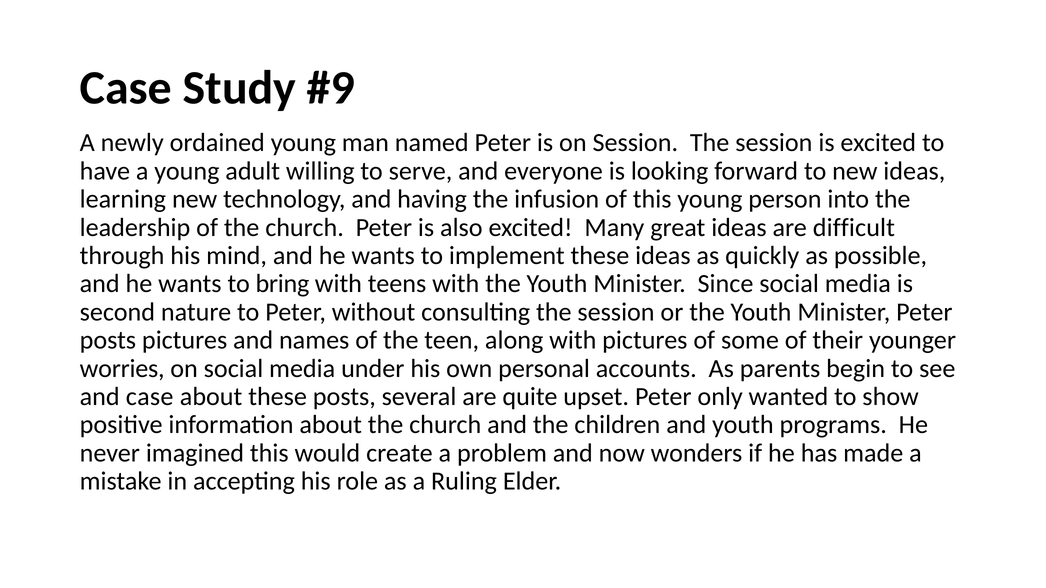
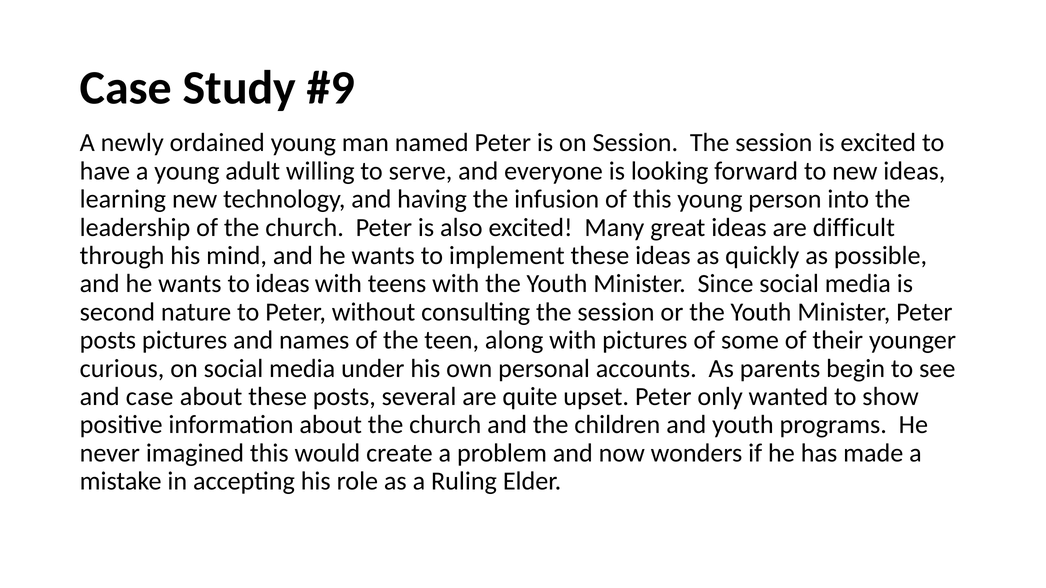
to bring: bring -> ideas (282, 284)
worries: worries -> curious (122, 369)
